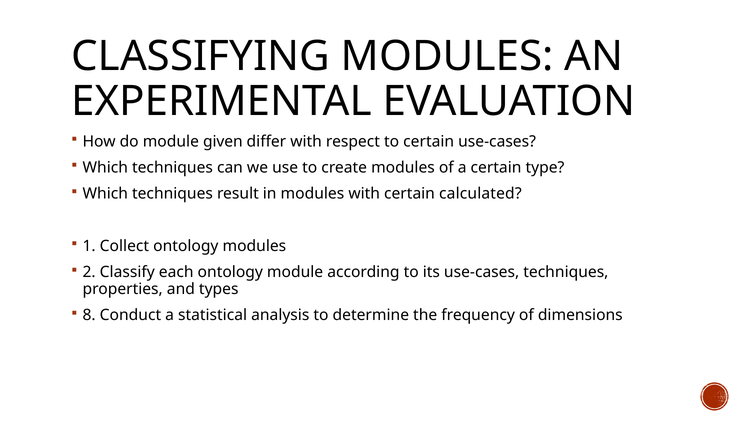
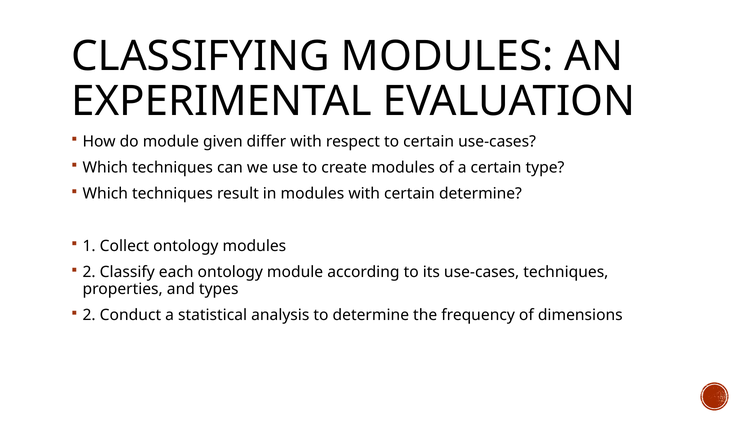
certain calculated: calculated -> determine (480, 194)
8: 8 -> 2 (89, 316)
